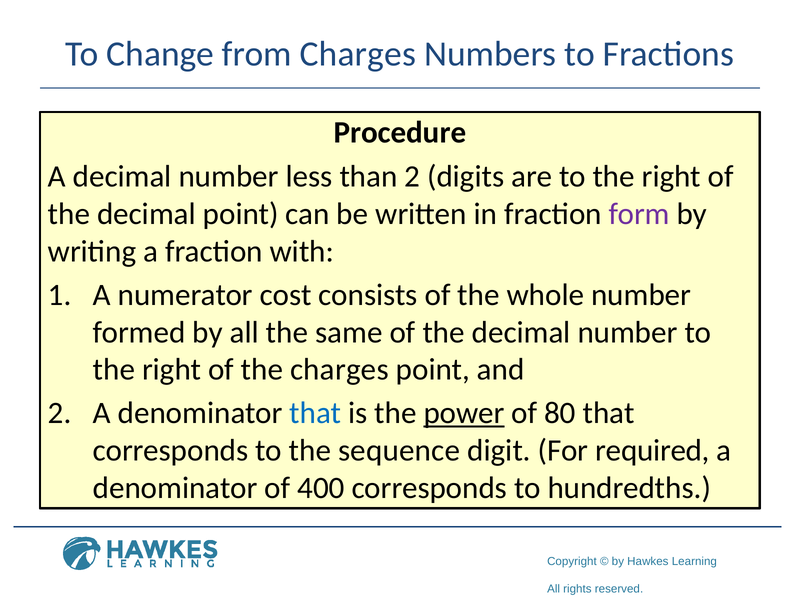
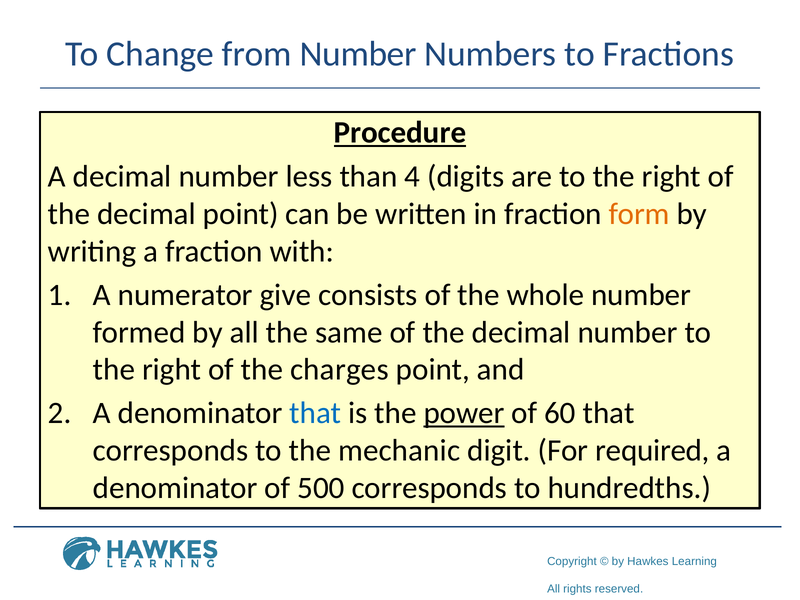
from Charges: Charges -> Number (358, 54)
Procedure underline: none -> present (400, 133)
than 2: 2 -> 4 (412, 177)
form colour: purple -> orange (639, 214)
cost: cost -> give (286, 295)
80: 80 -> 60 (560, 413)
sequence: sequence -> mechanic (399, 451)
400: 400 -> 500 (321, 488)
